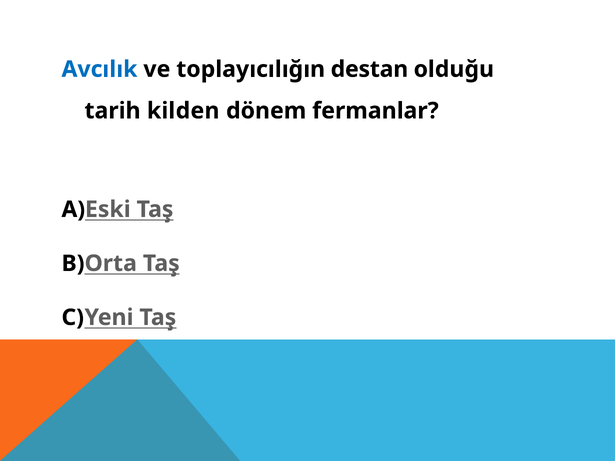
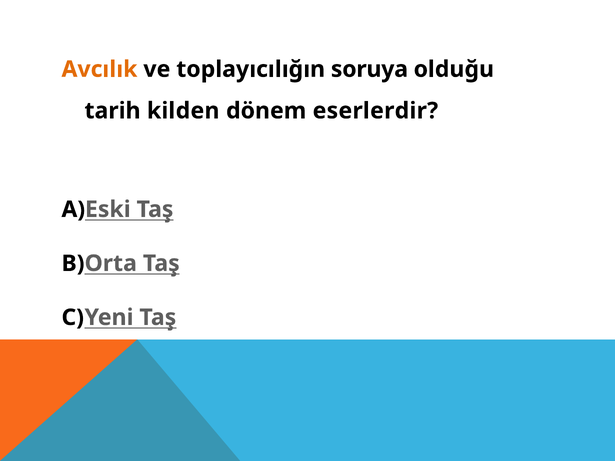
Avcılık colour: blue -> orange (99, 69)
destan: destan -> soruya (369, 69)
fermanlar: fermanlar -> eserlerdir (375, 111)
